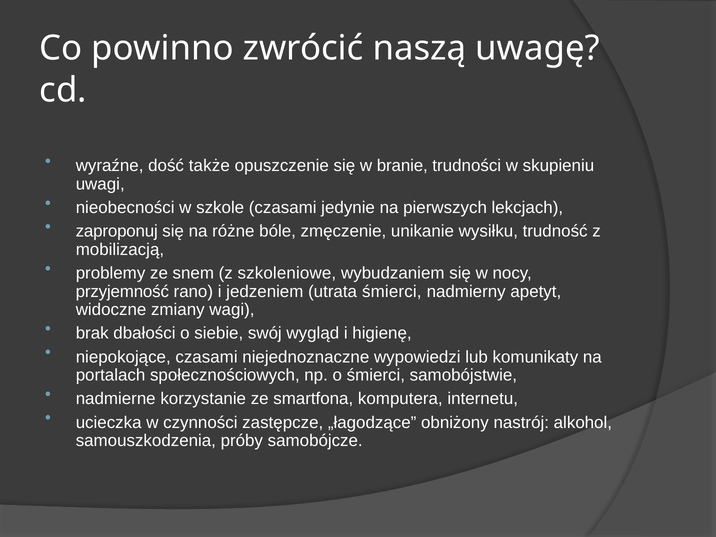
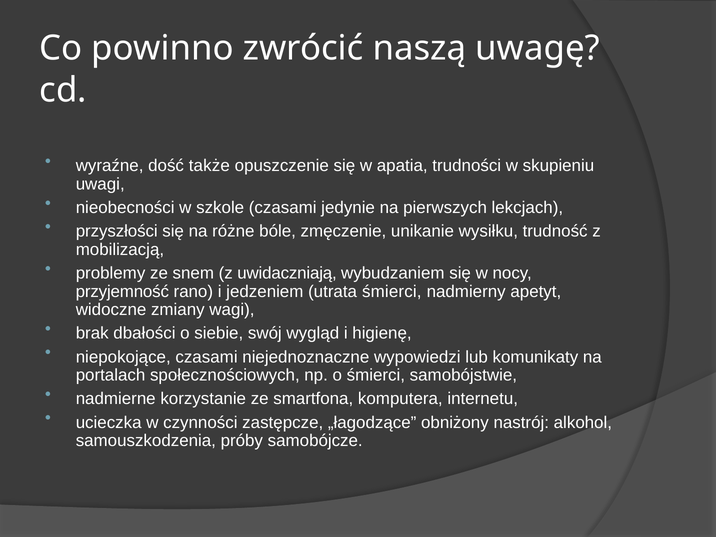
branie: branie -> apatia (402, 166)
zaproponuj: zaproponuj -> przyszłości (117, 231)
szkoleniowe: szkoleniowe -> uwidaczniają (287, 273)
